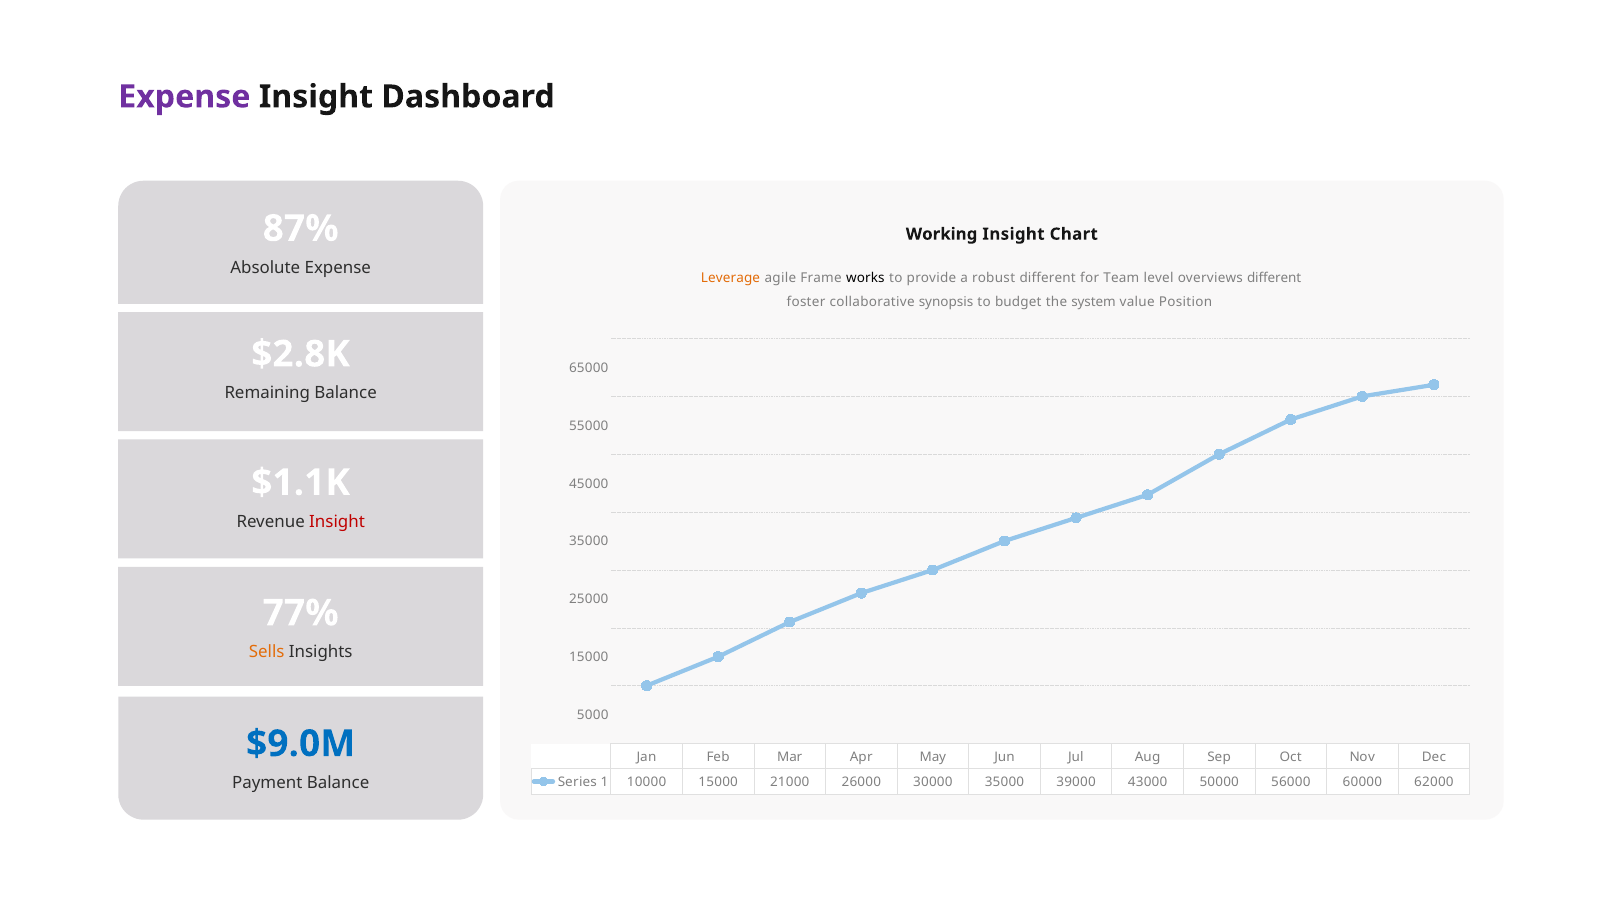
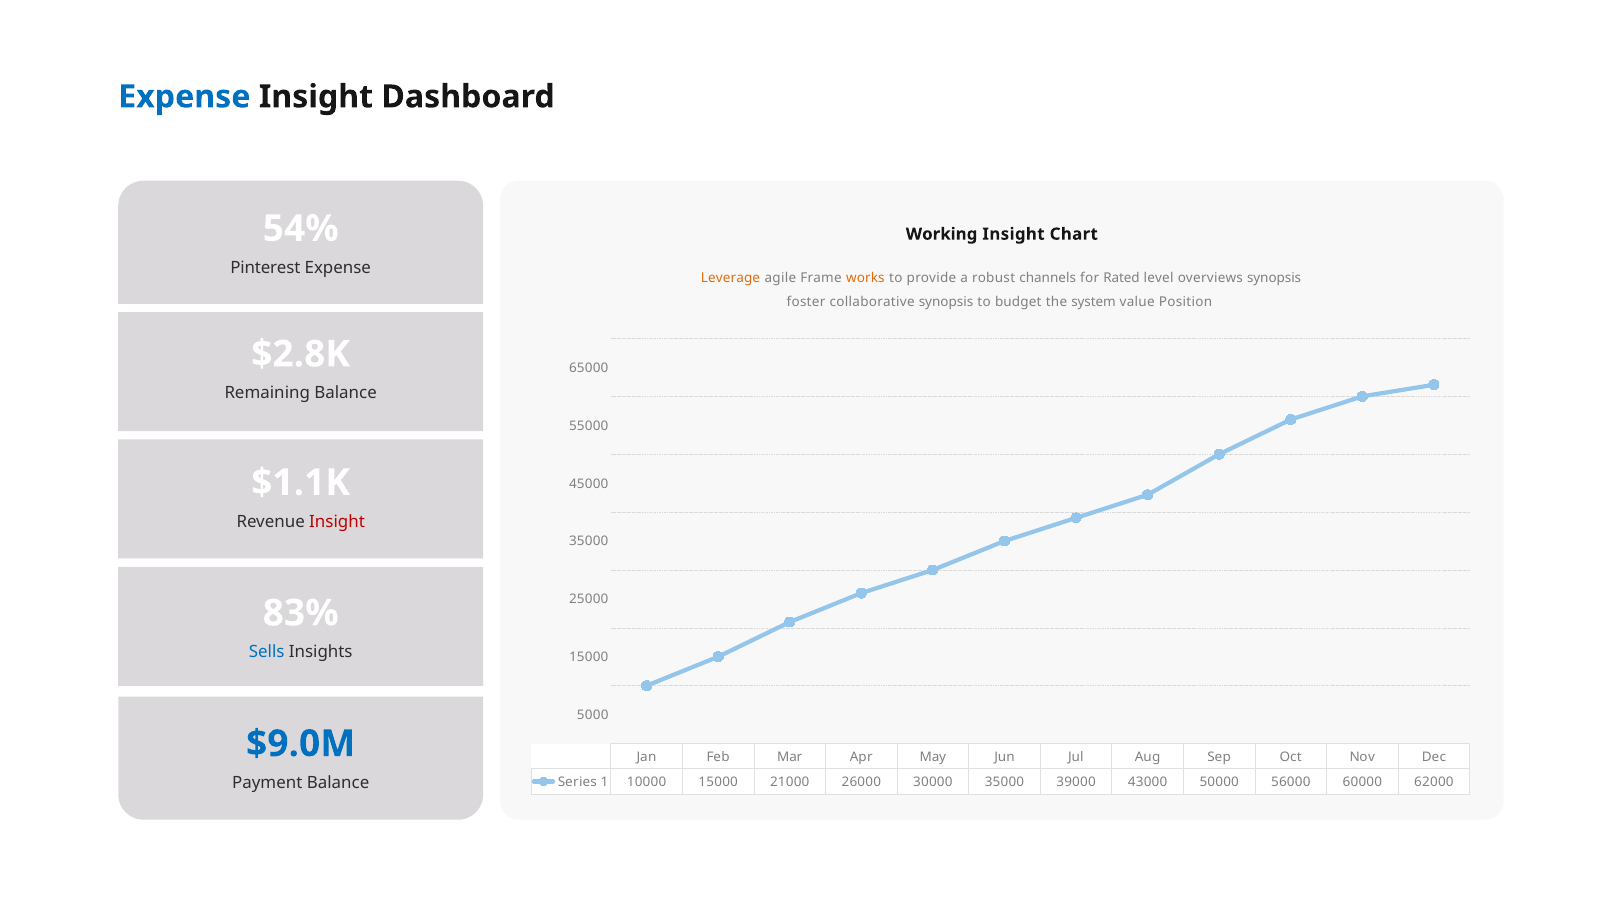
Expense colour: purple -> blue (184, 97)
87%: 87% -> 54% (301, 228)
Absolute: Absolute -> Pinterest (265, 267)
works colour: black -> orange (865, 278)
robust different: different -> channels (1048, 278)
Team: Team -> Rated (1121, 278)
overviews different: different -> synopsis (1274, 278)
77%: 77% -> 83% (301, 613)
Sells colour: orange -> blue (267, 652)
